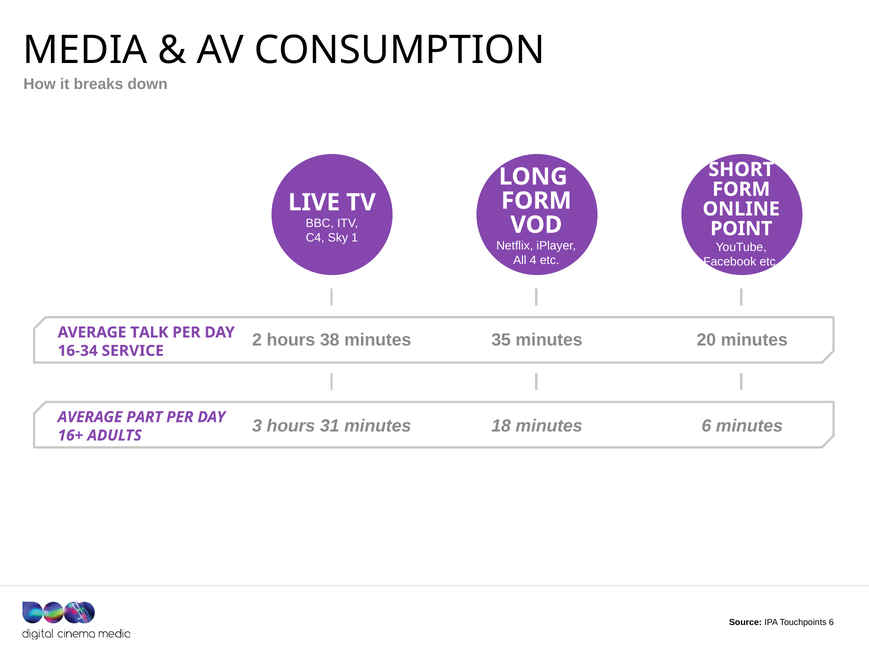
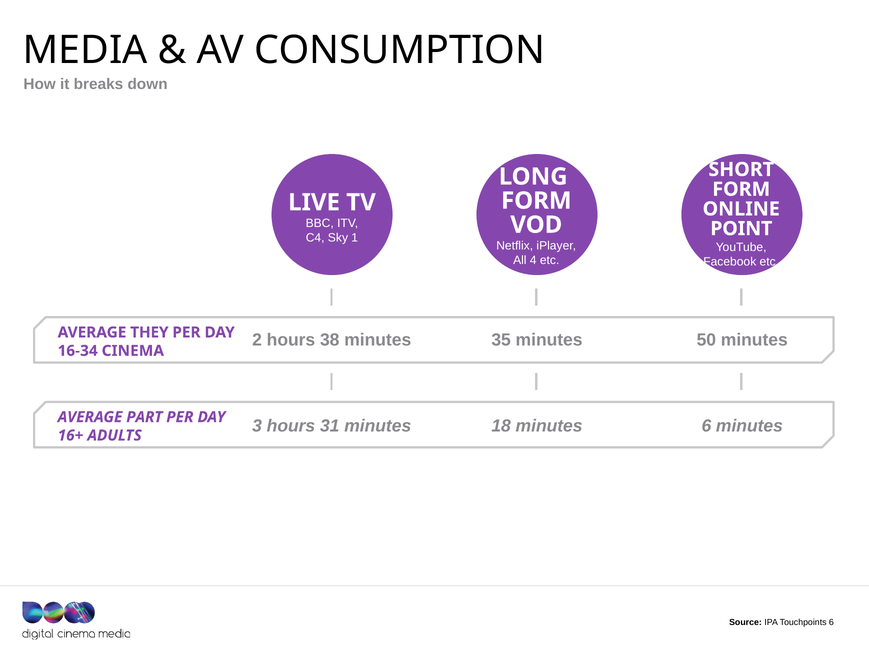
TALK: TALK -> THEY (149, 332)
20: 20 -> 50 (706, 340)
SERVICE: SERVICE -> CINEMA (133, 351)
